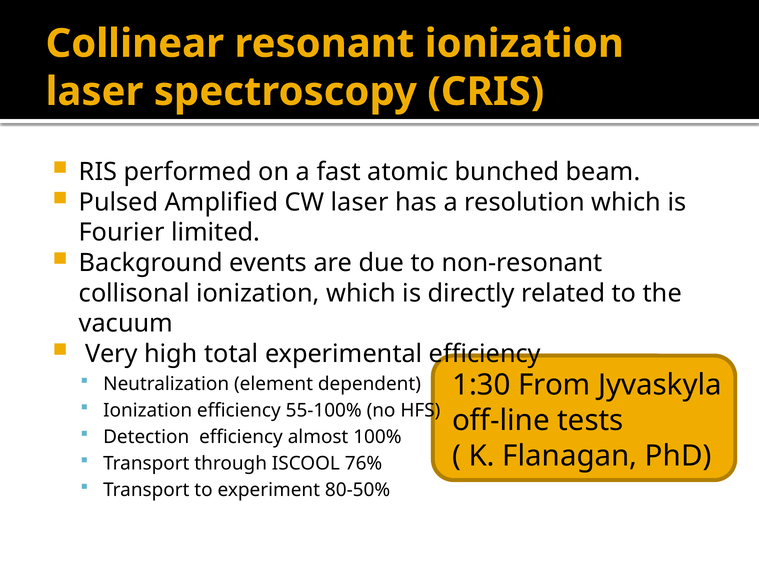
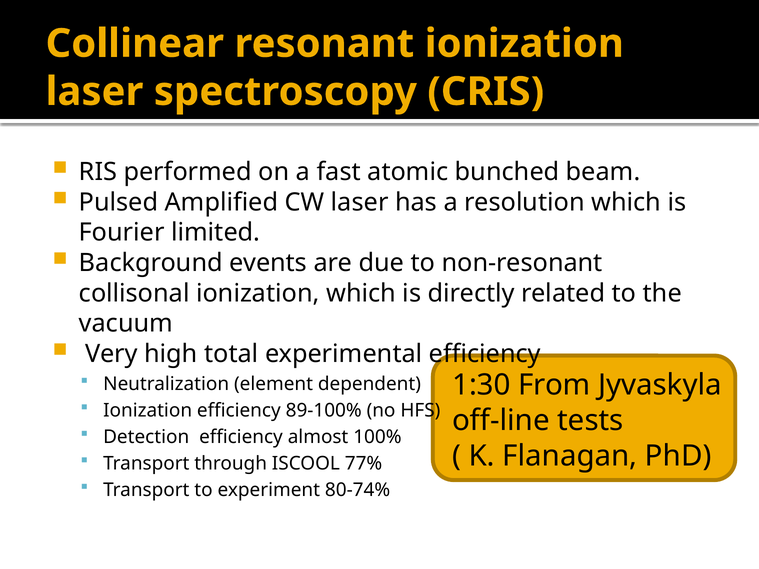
55-100%: 55-100% -> 89-100% (324, 411)
76%: 76% -> 77% (364, 464)
80-50%: 80-50% -> 80-74% (358, 490)
